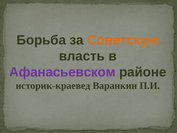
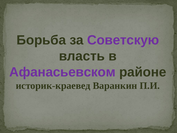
Советскую colour: orange -> purple (123, 40)
